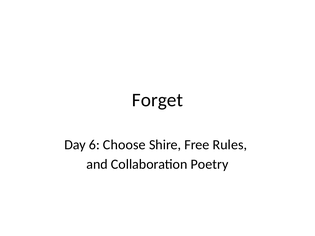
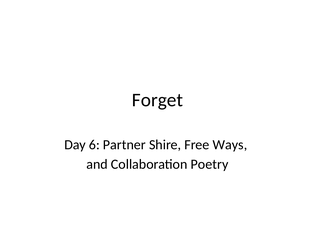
Choose: Choose -> Partner (124, 145)
Rules: Rules -> Ways (230, 145)
